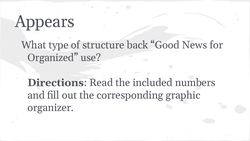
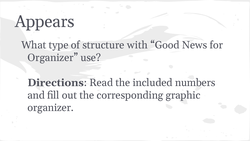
back: back -> with (137, 45)
Organized: Organized -> Organizer (53, 57)
